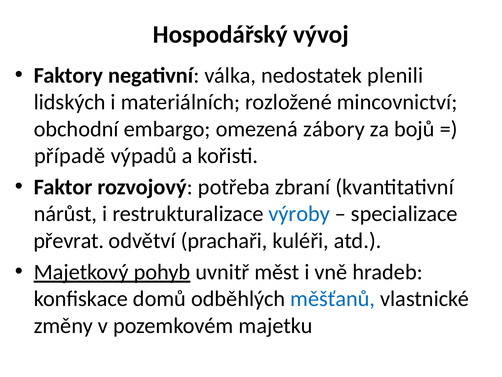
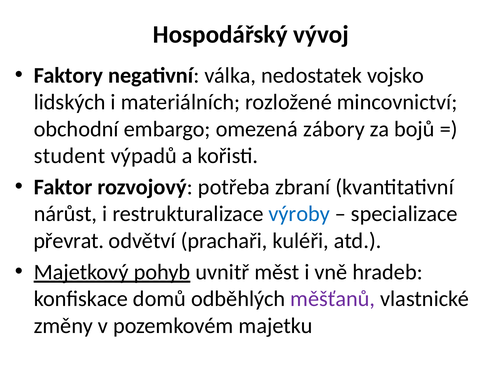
plenili: plenili -> vojsko (395, 75)
případě: případě -> student (70, 156)
měšťanů colour: blue -> purple (333, 298)
